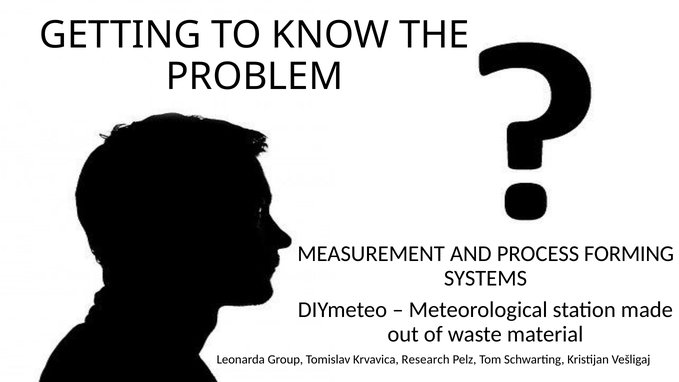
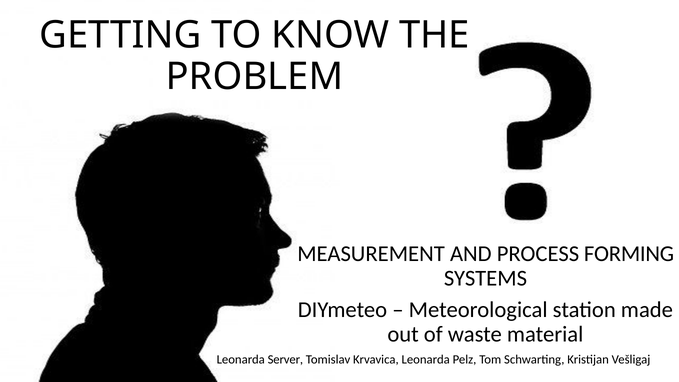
Group: Group -> Server (285, 360)
Krvavica Research: Research -> Leonarda (426, 360)
